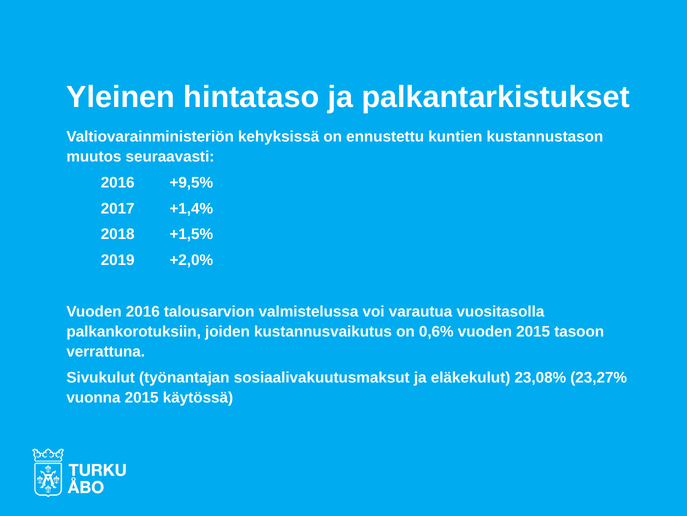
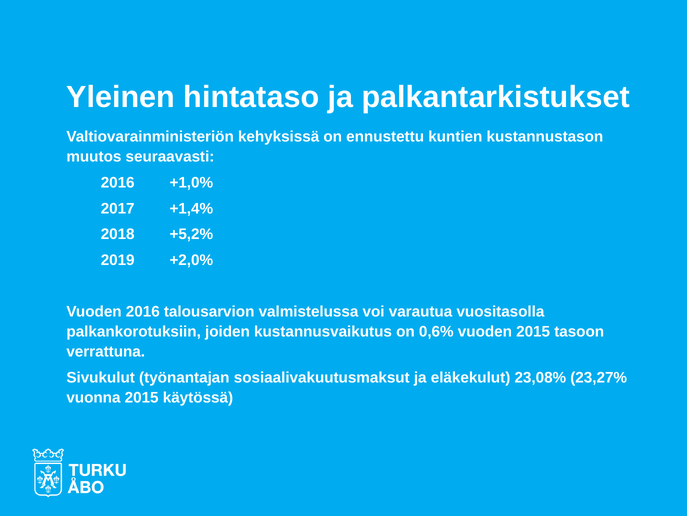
+9,5%: +9,5% -> +1,0% (191, 182)
+1,5%: +1,5% -> +5,2% (191, 234)
